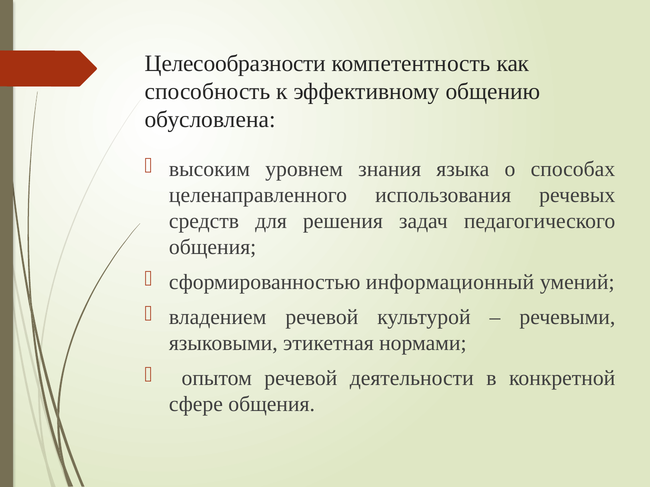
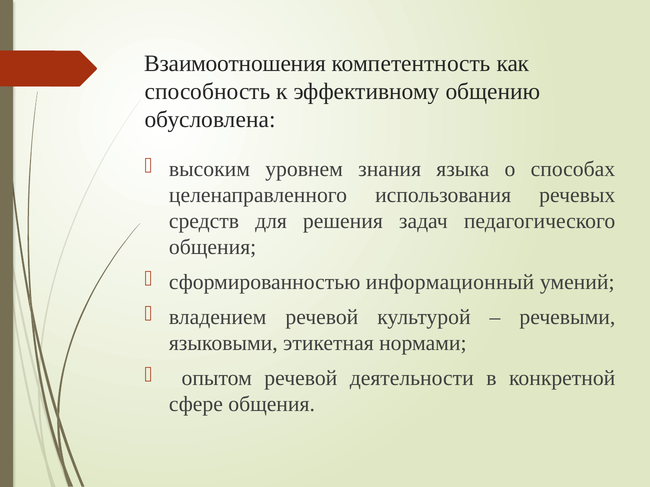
Целесообразности: Целесообразности -> Взаимоотношения (235, 63)
